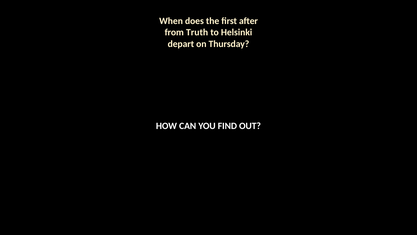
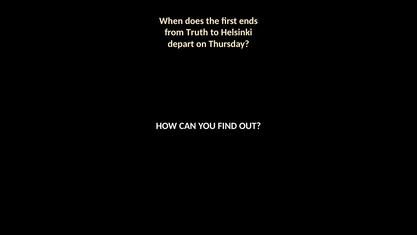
after: after -> ends (248, 21)
